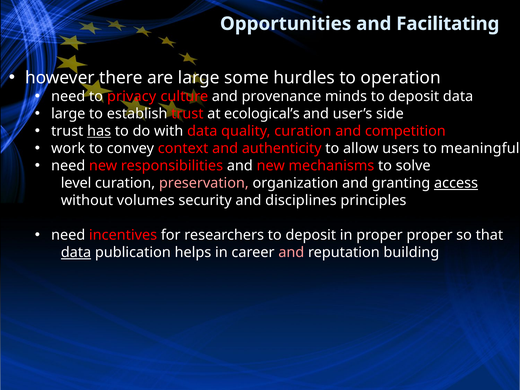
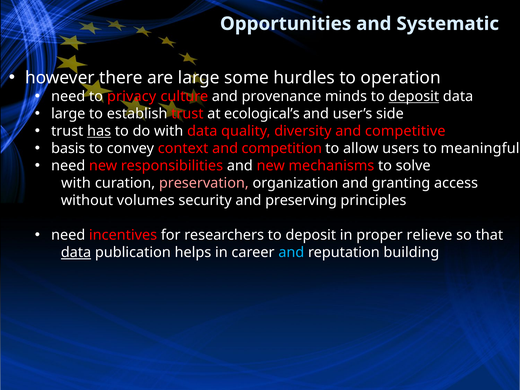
Facilitating: Facilitating -> Systematic (448, 24)
deposit underline: none -> present (414, 96)
quality curation: curation -> diversity (303, 131)
competition: competition -> competitive (405, 131)
work: work -> basis (68, 149)
authenticity: authenticity -> competition (282, 149)
level: level -> with (76, 183)
access underline: present -> none (456, 183)
disciplines: disciplines -> preserving (301, 201)
proper proper: proper -> relieve (429, 235)
and colour: pink -> light blue (291, 253)
